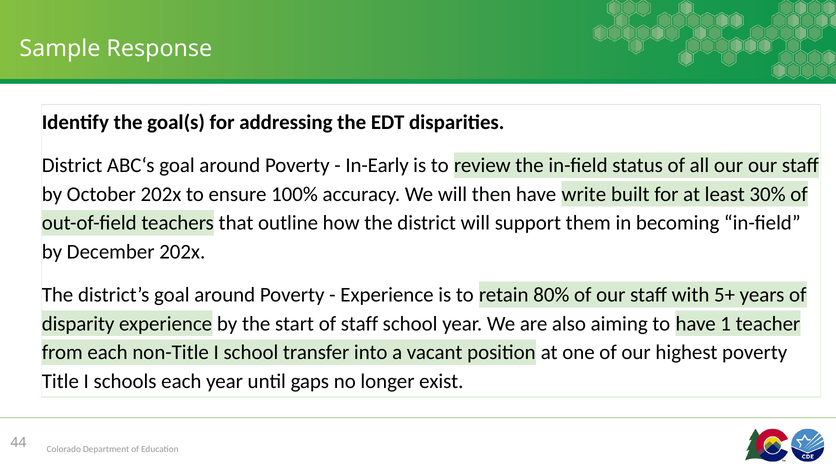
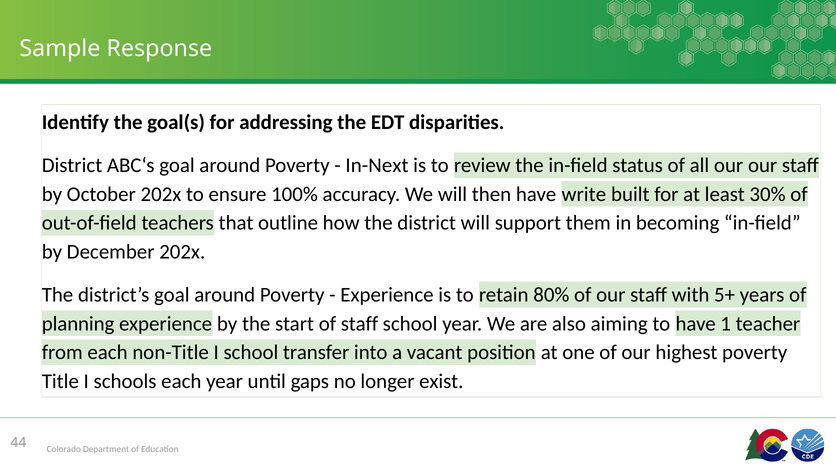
In-Early: In-Early -> In-Next (377, 165)
disparity: disparity -> planning (78, 323)
